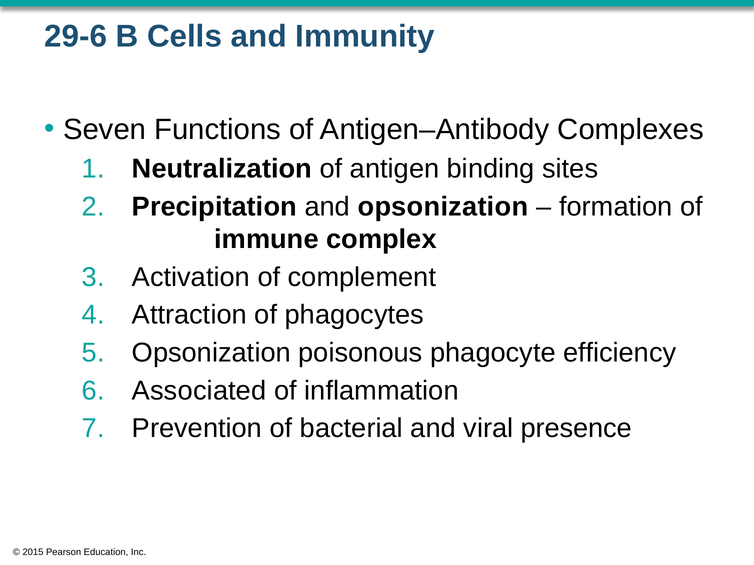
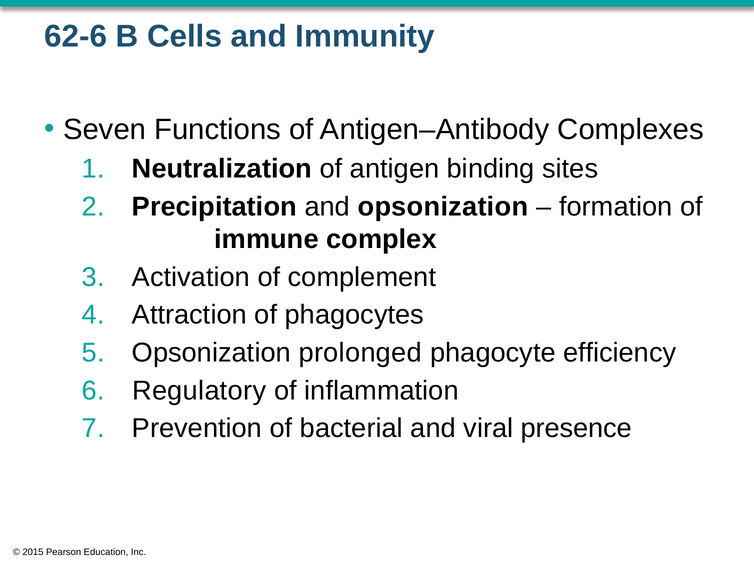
29-6: 29-6 -> 62-6 (76, 36)
poisonous: poisonous -> prolonged (360, 353)
Associated: Associated -> Regulatory (199, 391)
